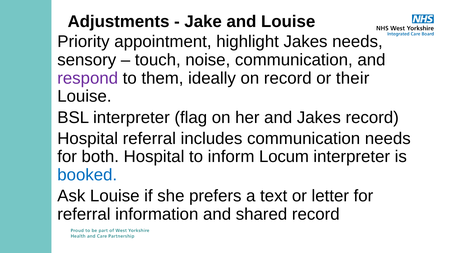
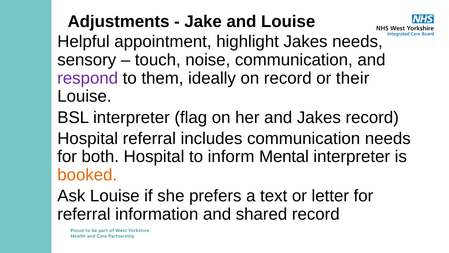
Priority: Priority -> Helpful (83, 42)
Locum: Locum -> Mental (284, 156)
booked colour: blue -> orange (87, 175)
